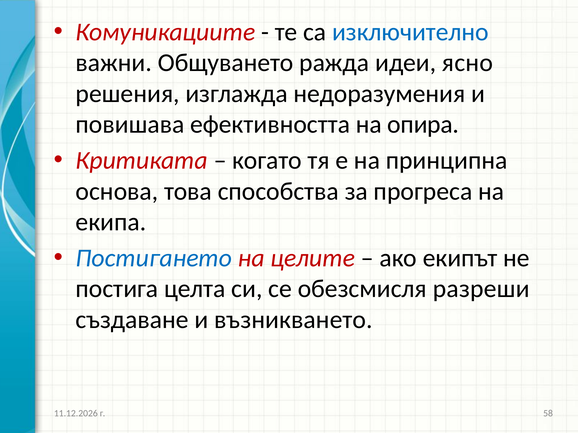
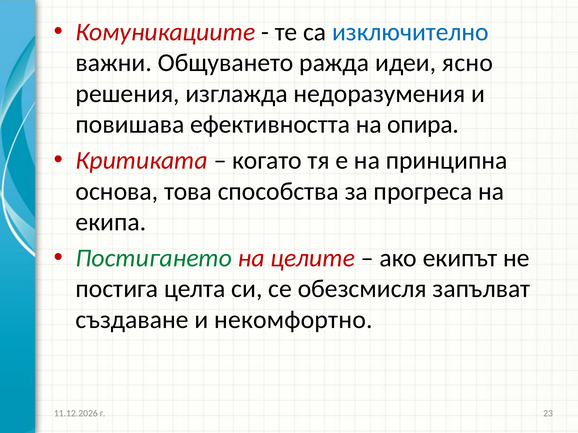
Постигането colour: blue -> green (154, 258)
разреши: разреши -> запълват (481, 289)
възникването: възникването -> некомфортно (293, 320)
58: 58 -> 23 (548, 414)
